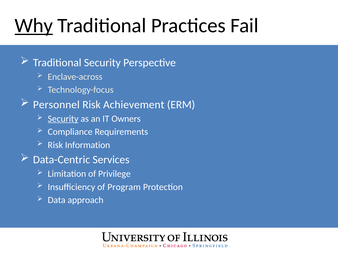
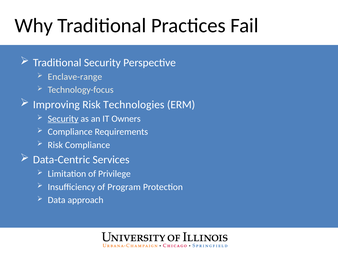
Why underline: present -> none (34, 26)
Enclave-across: Enclave-across -> Enclave-range (75, 77)
Personnel: Personnel -> Improving (56, 105)
Achievement: Achievement -> Technologies (134, 105)
Risk Information: Information -> Compliance (88, 145)
